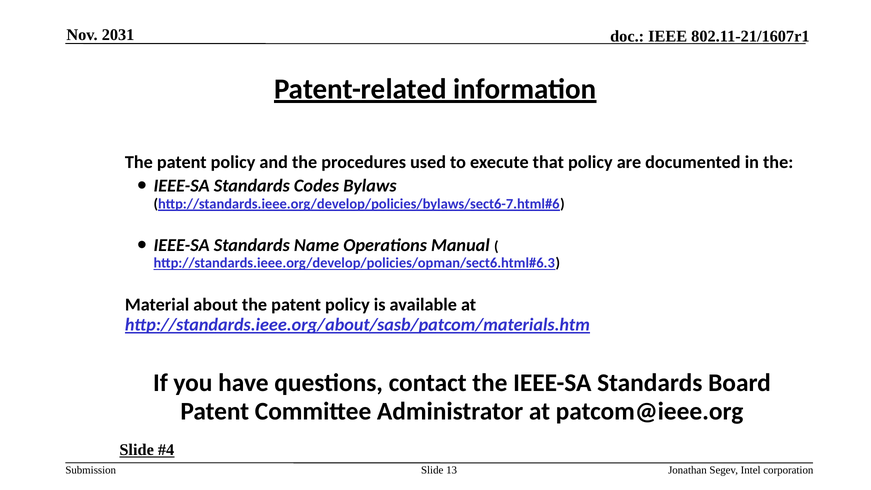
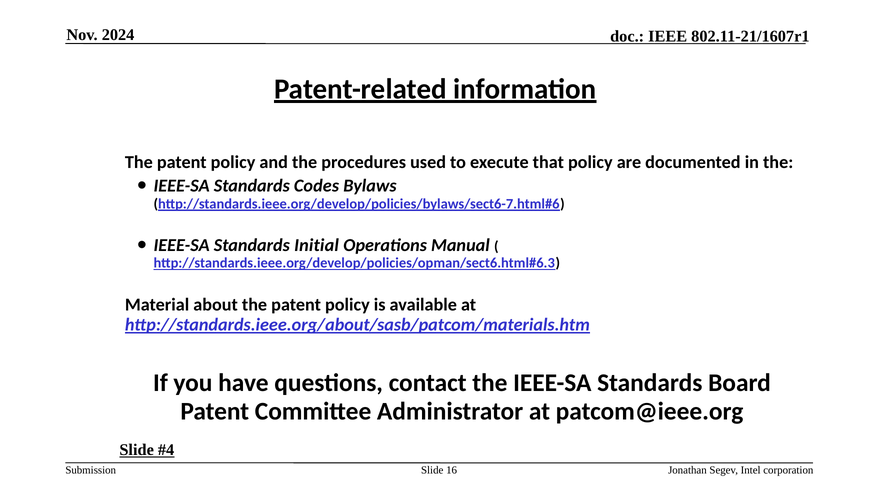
2031: 2031 -> 2024 (118, 35)
Name: Name -> Initial (316, 245)
13: 13 -> 16 (452, 470)
